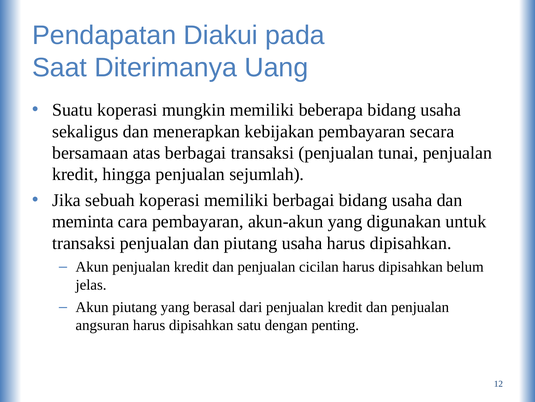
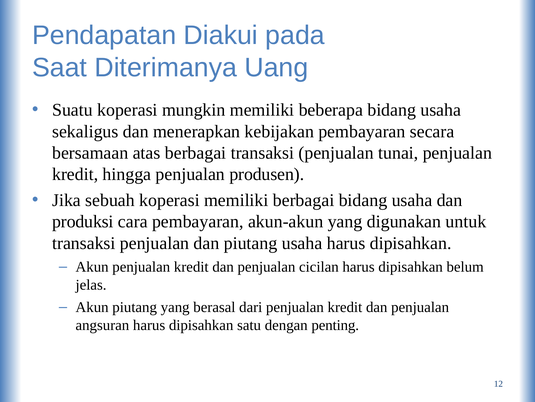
sejumlah: sejumlah -> produsen (267, 174)
meminta: meminta -> produksi (83, 221)
